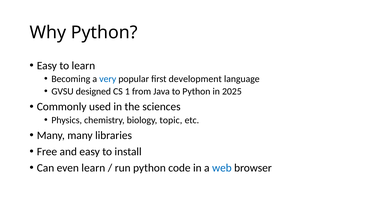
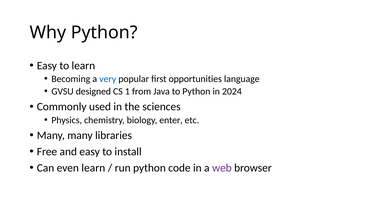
development: development -> opportunities (195, 79)
2025: 2025 -> 2024 (232, 91)
topic: topic -> enter (171, 120)
web colour: blue -> purple (222, 168)
